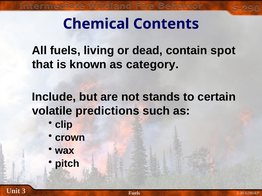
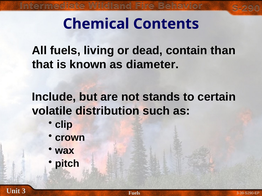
spot: spot -> than (223, 51)
category: category -> diameter (152, 65)
predictions: predictions -> distribution (107, 111)
